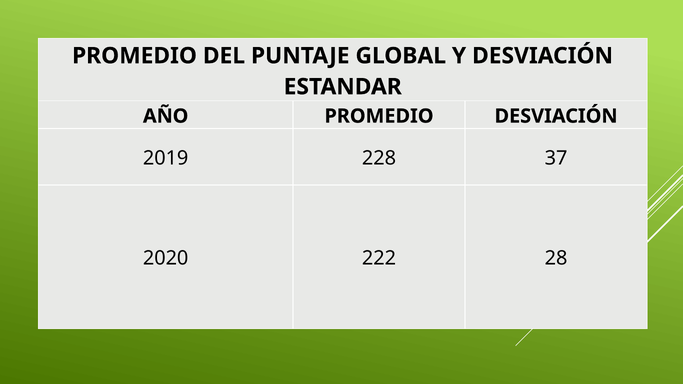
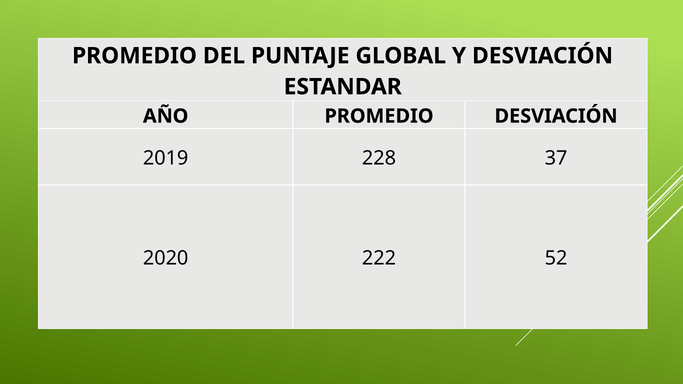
28: 28 -> 52 (556, 259)
